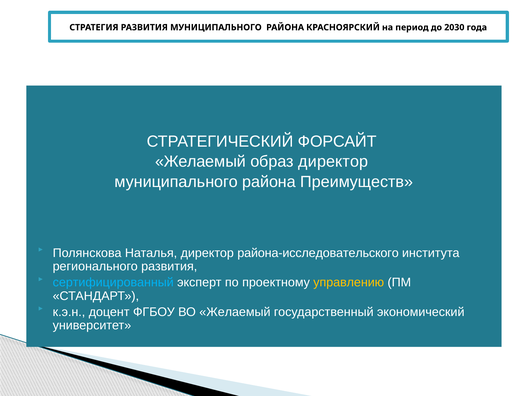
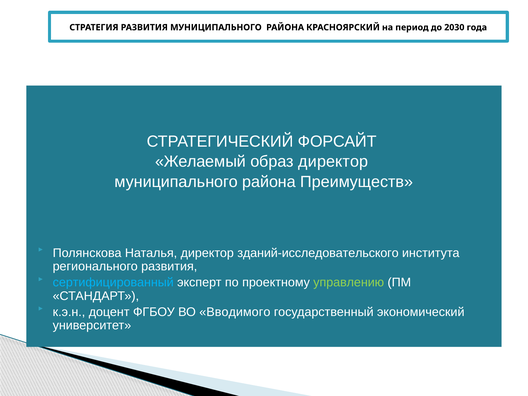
района-исследовательского: района-исследовательского -> зданий-исследовательского (318, 253)
управлению colour: yellow -> light green (349, 282)
ВО Желаемый: Желаемый -> Вводимого (235, 312)
